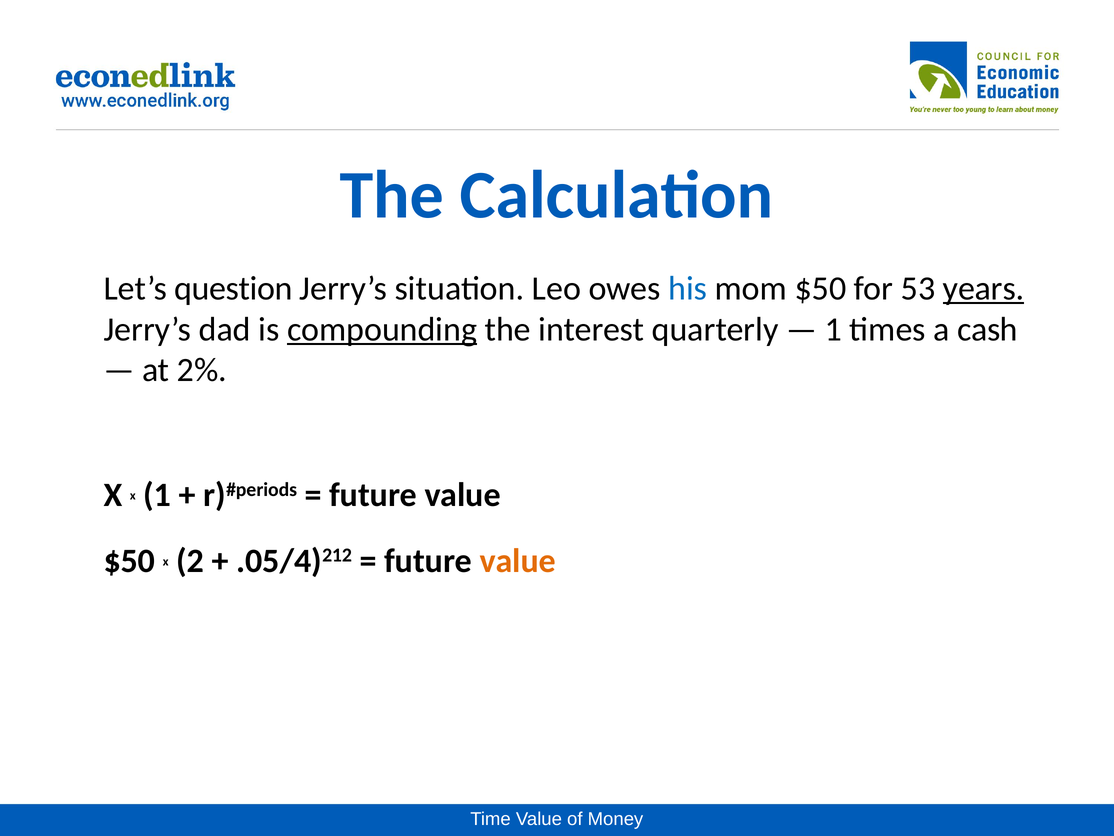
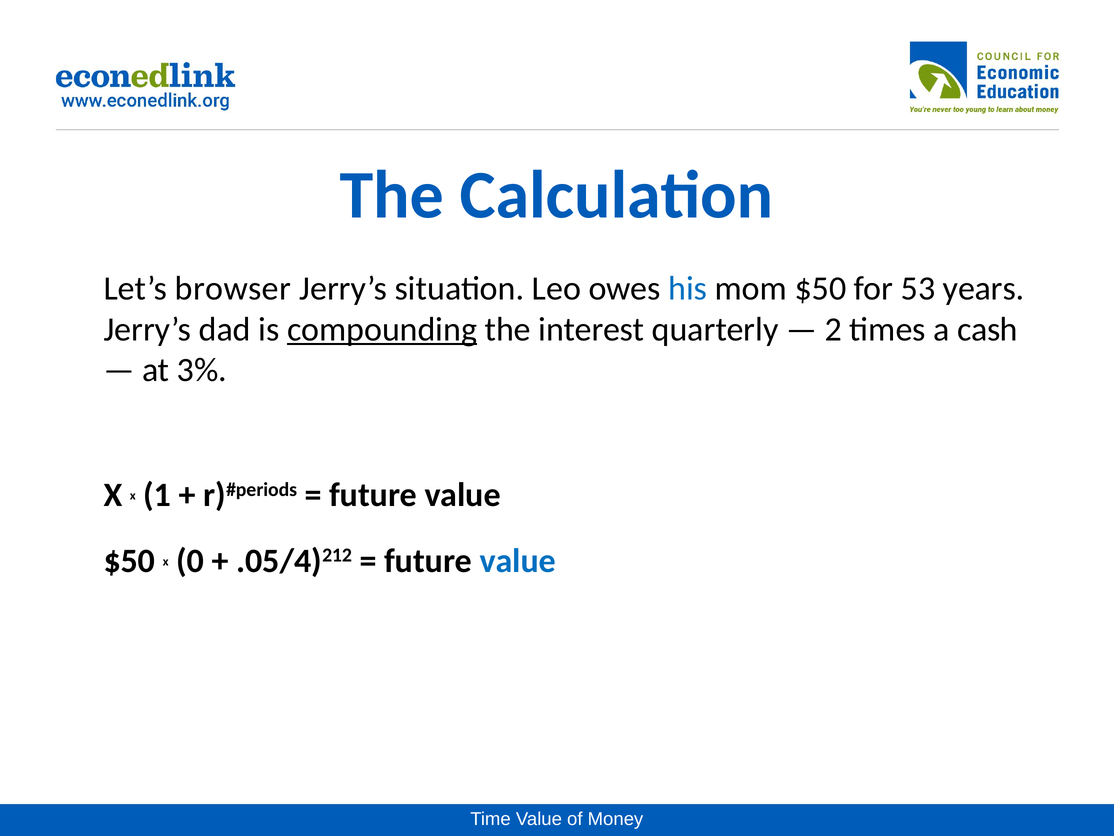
question: question -> browser (233, 288)
years underline: present -> none (984, 288)
1: 1 -> 2 (833, 329)
2%: 2% -> 3% (202, 370)
2: 2 -> 0 (190, 561)
value colour: orange -> blue (518, 561)
